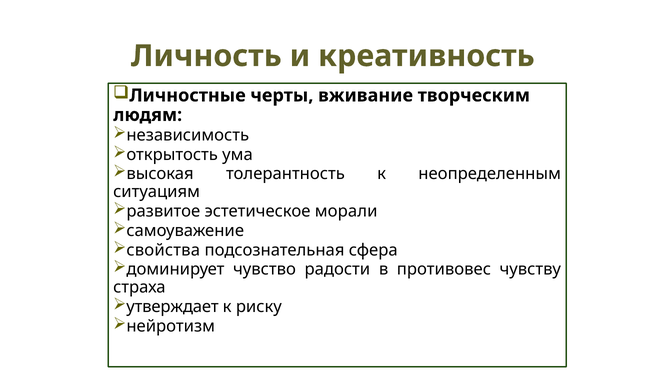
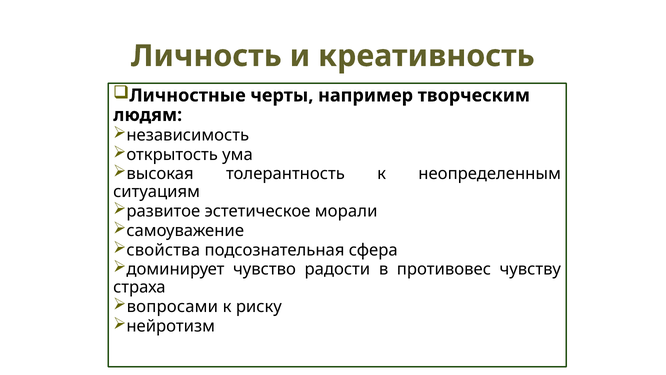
вживание: вживание -> например (366, 95)
утверждает: утверждает -> вопросами (172, 307)
